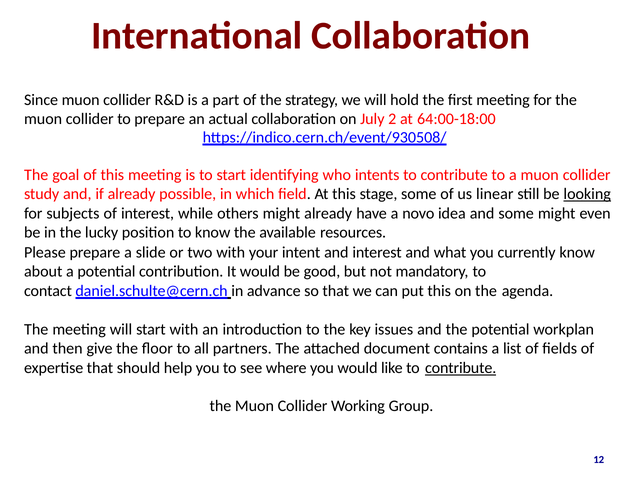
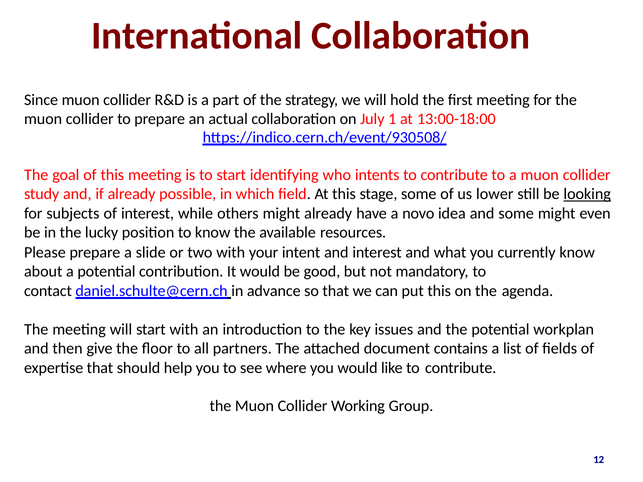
2: 2 -> 1 (392, 119)
64:00-18:00: 64:00-18:00 -> 13:00-18:00 (456, 119)
linear: linear -> lower (495, 194)
contribute underline: present -> none (461, 368)
